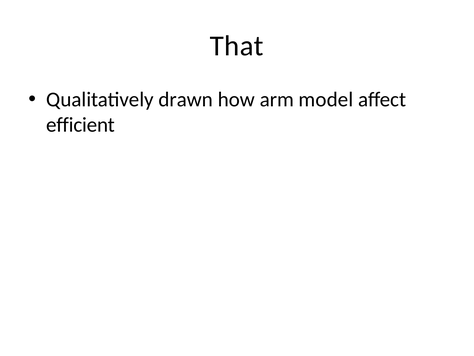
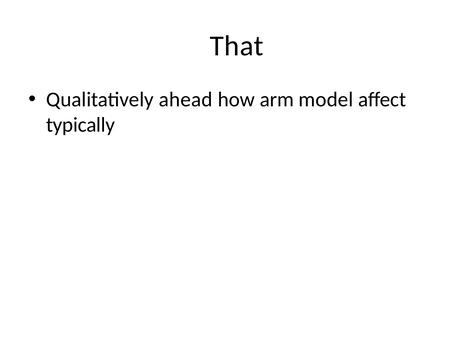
drawn: drawn -> ahead (186, 99)
efficient: efficient -> typically (81, 125)
